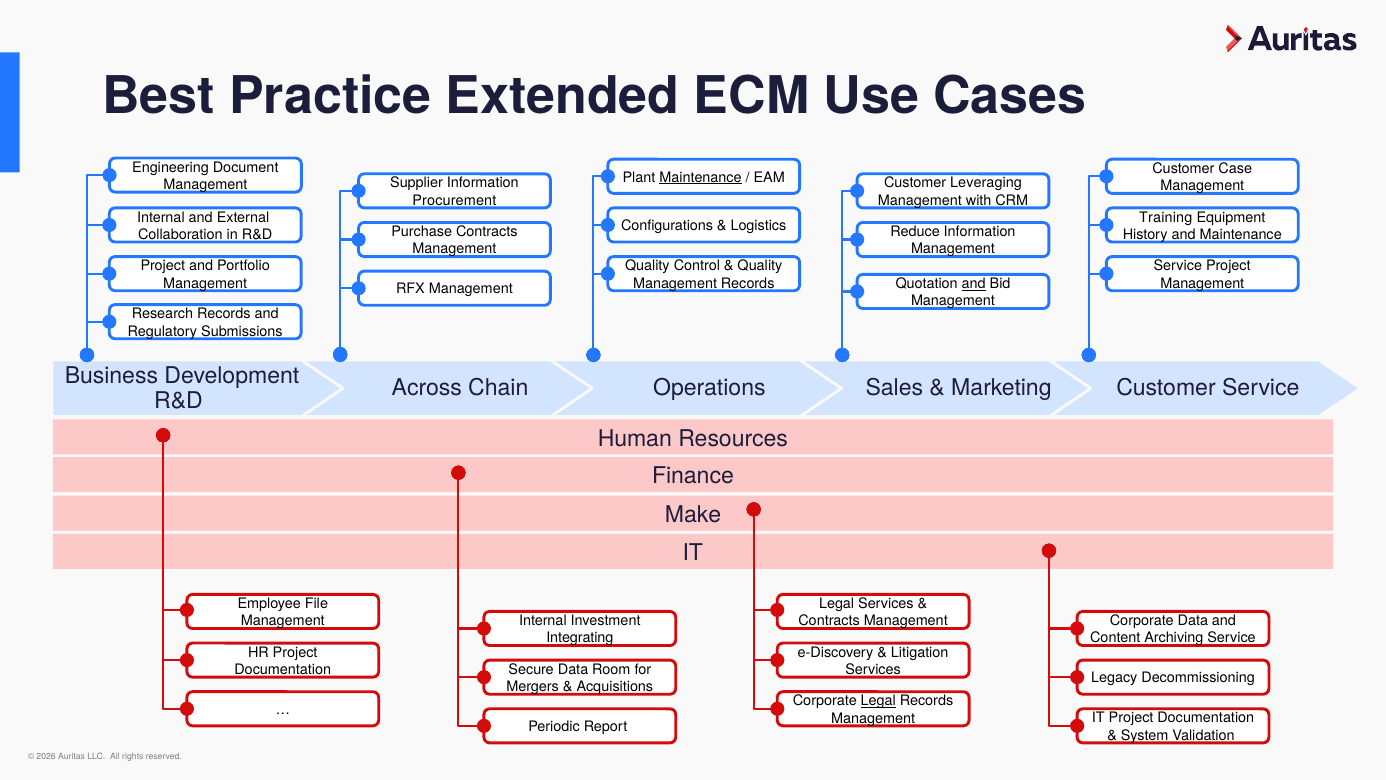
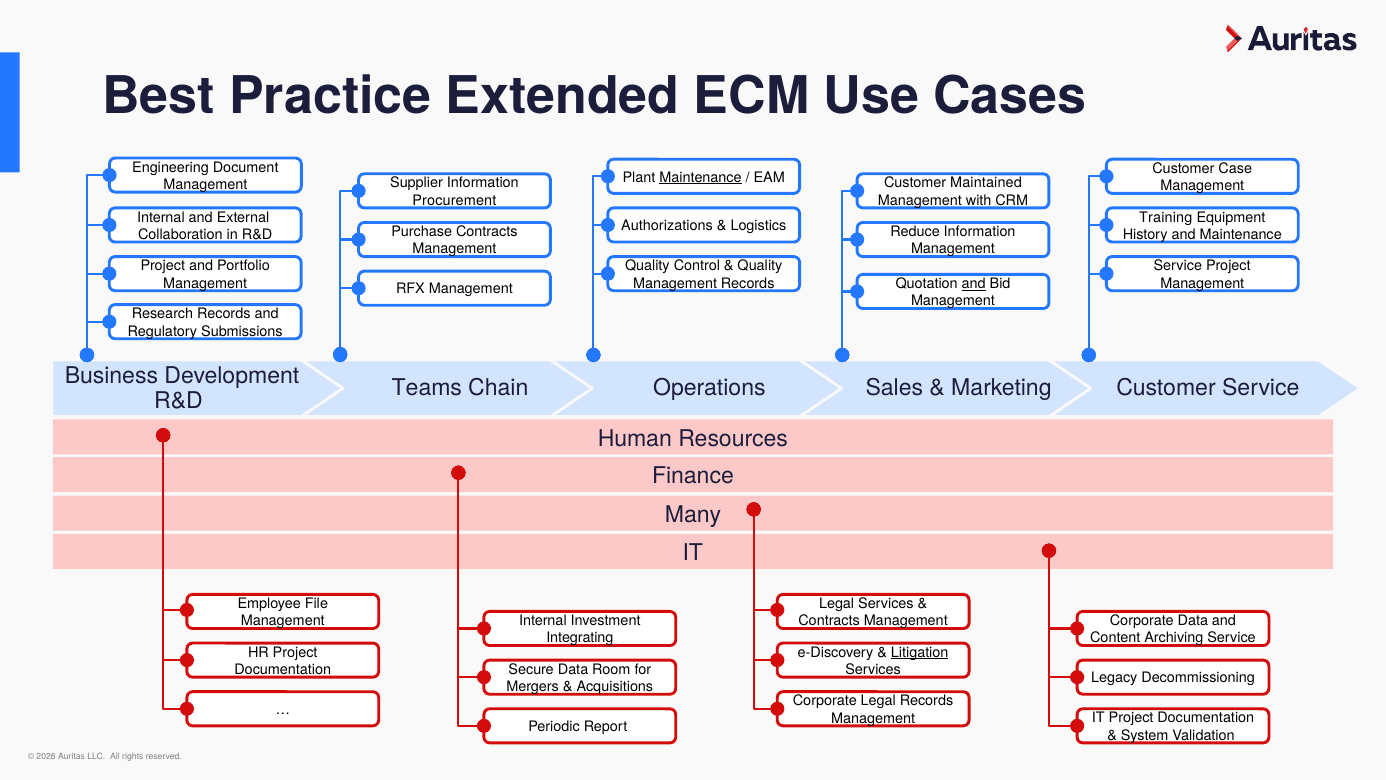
Leveraging: Leveraging -> Maintained (986, 183)
Configurations: Configurations -> Authorizations (667, 226)
Across: Across -> Teams (427, 388)
Make: Make -> Many (693, 514)
Litigation underline: none -> present (920, 652)
Legal underline: present -> none (878, 701)
